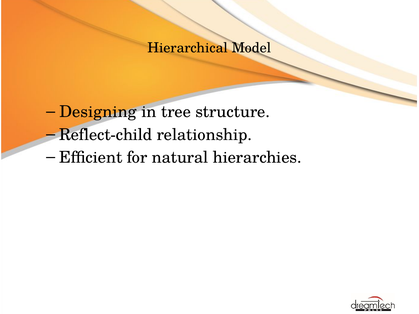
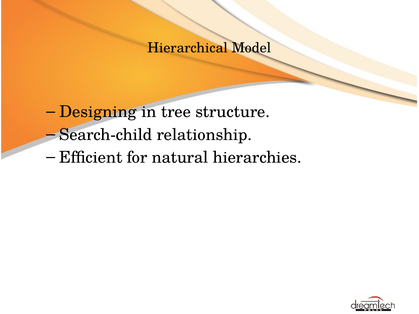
Reflect-child: Reflect-child -> Search-child (106, 135)
